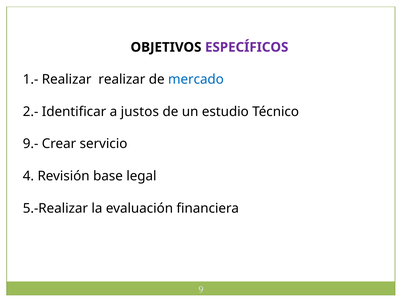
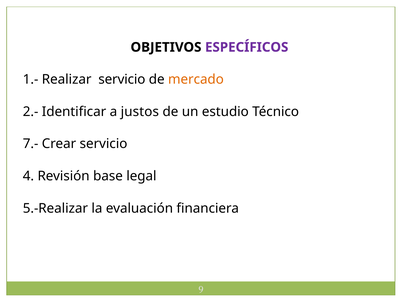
Realizar realizar: realizar -> servicio (122, 79)
mercado colour: blue -> orange (196, 79)
9.-: 9.- -> 7.- (31, 144)
